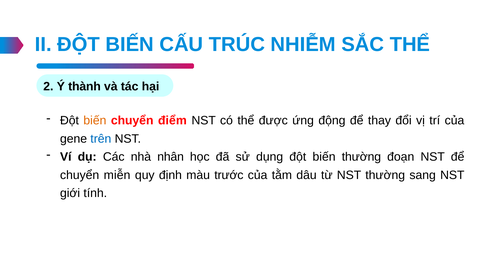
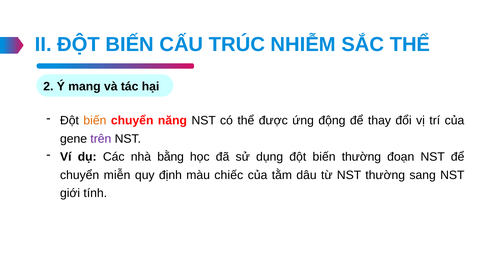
thành: thành -> mang (84, 86)
điểm: điểm -> năng (172, 121)
trên colour: blue -> purple (101, 139)
nhân: nhân -> bằng (171, 157)
trước: trước -> chiếc (229, 175)
